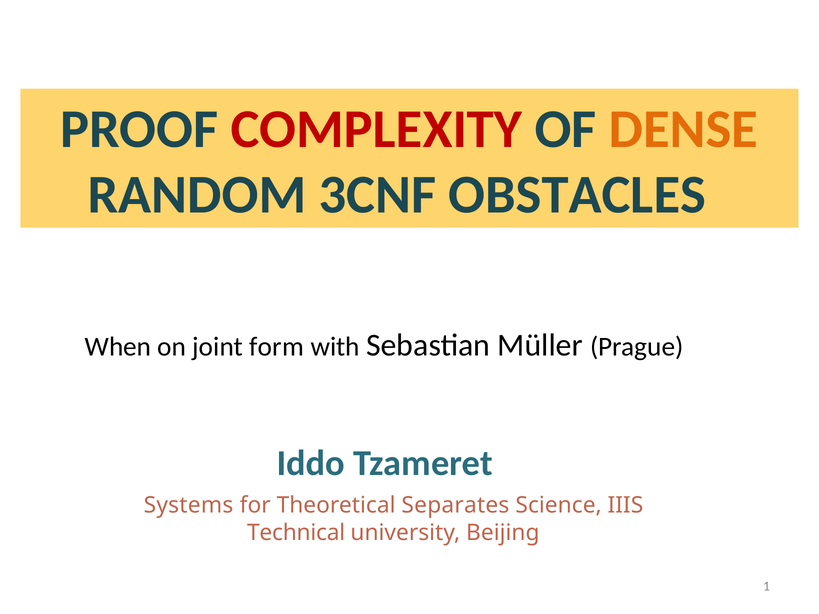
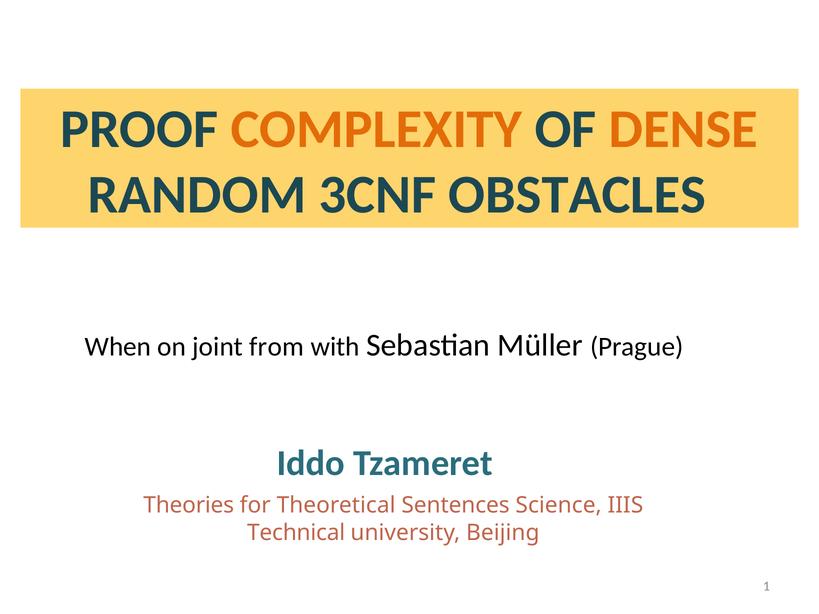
COMPLEXITY colour: red -> orange (376, 129)
form: form -> from (277, 347)
Systems: Systems -> Theories (189, 506)
Separates: Separates -> Sentences (456, 506)
